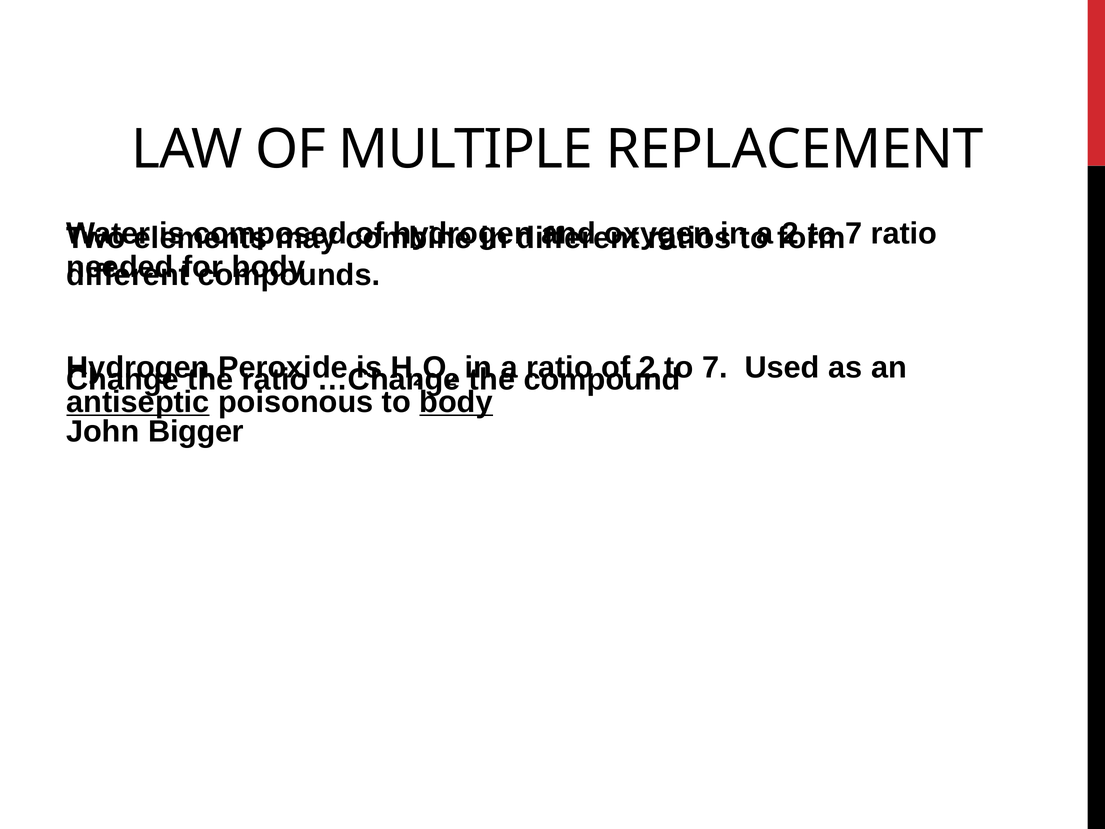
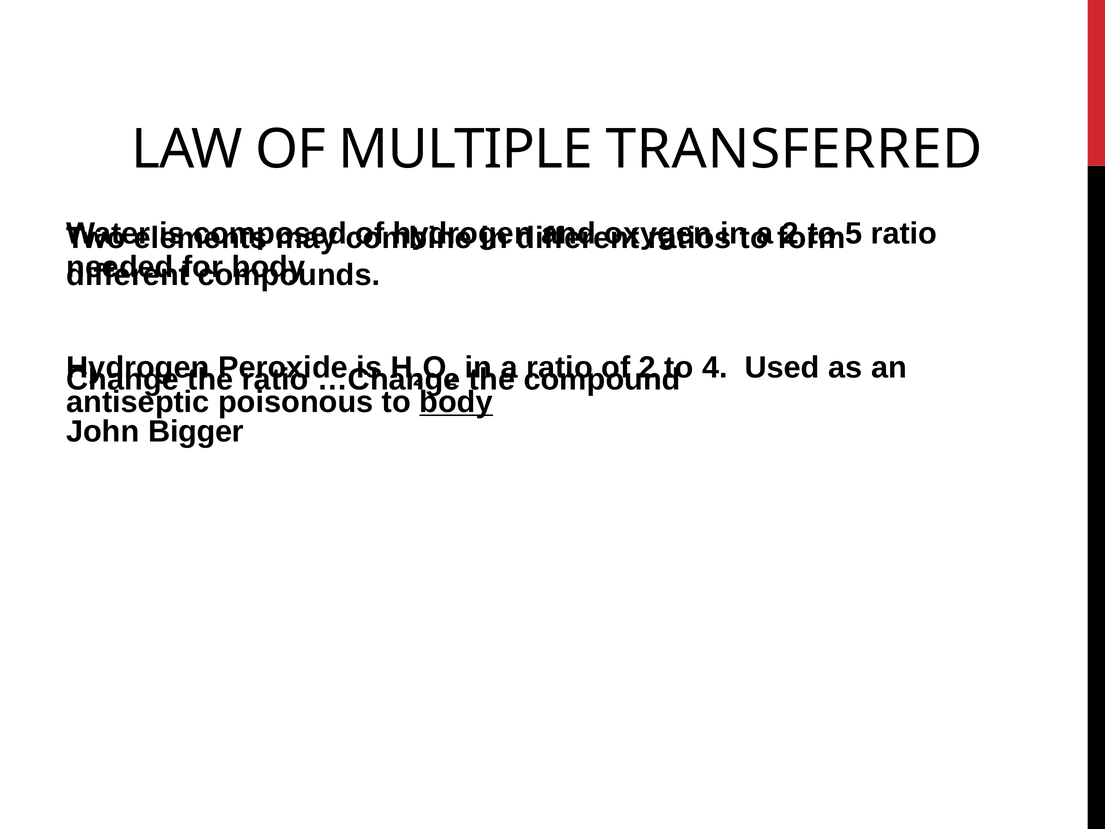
REPLACEMENT: REPLACEMENT -> TRANSFERRED (794, 149)
7: 7 -> 5 (854, 234)
7: 7 -> 4 (715, 368)
antiseptic underline: present -> none (138, 402)
